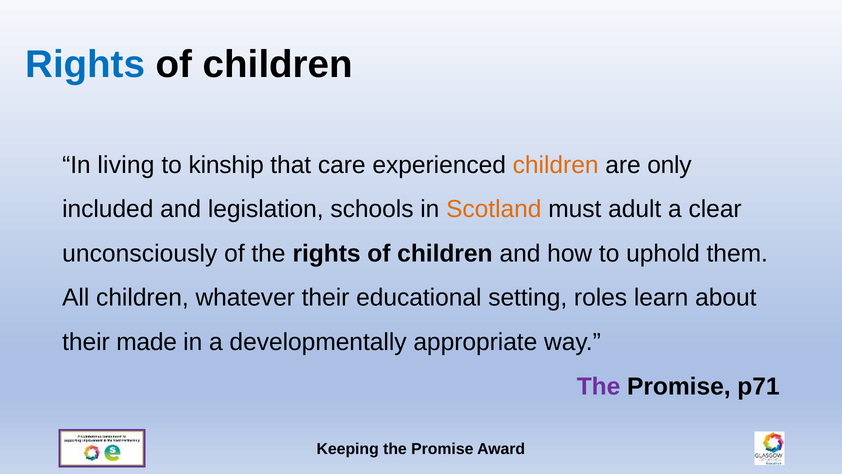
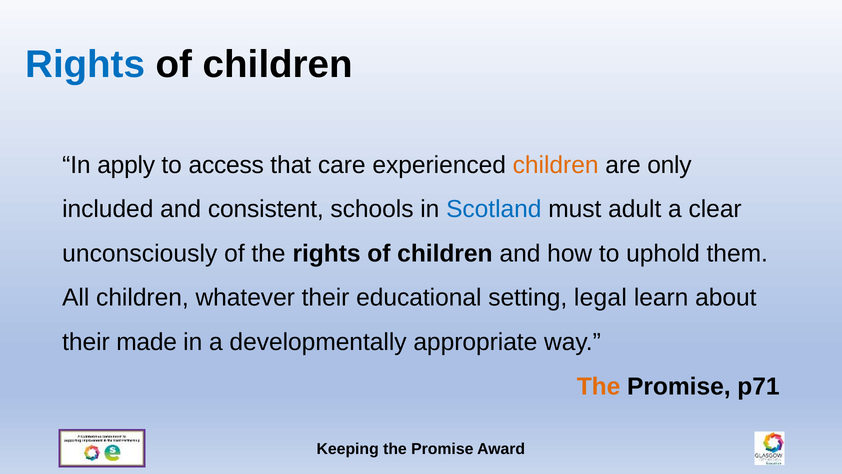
living: living -> apply (126, 165)
kinship: kinship -> access (226, 165)
legislation: legislation -> consistent (266, 209)
Scotland colour: orange -> blue (494, 209)
roles: roles -> legal (600, 298)
The colour: purple -> orange (599, 386)
